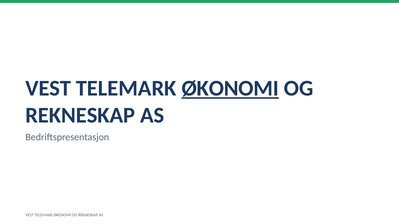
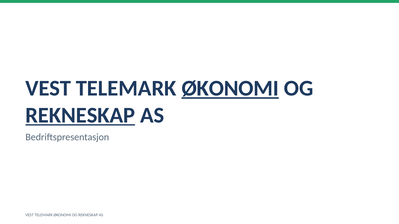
REKNESKAP underline: none -> present (80, 115)
